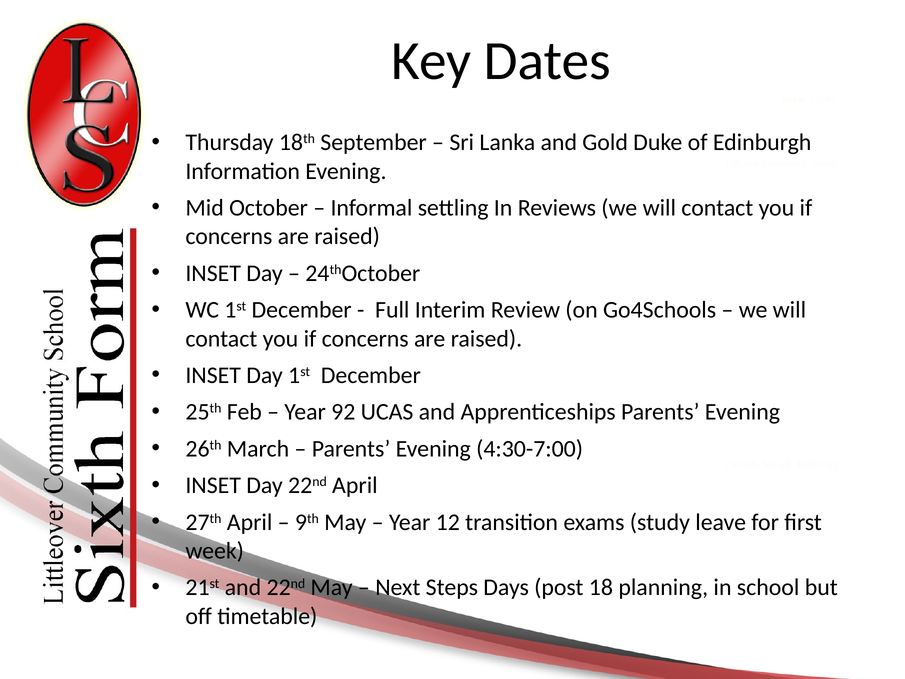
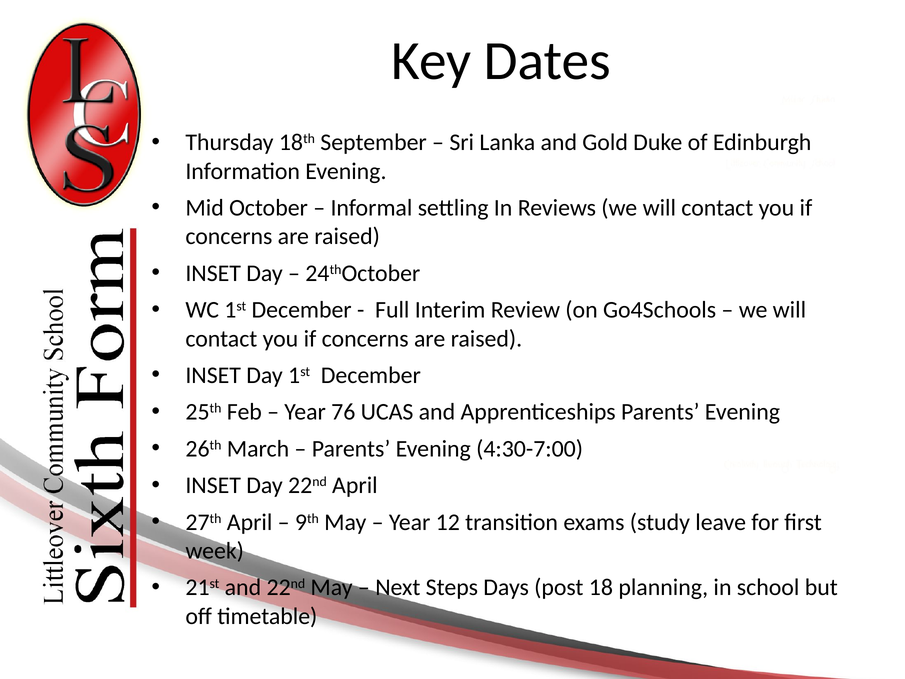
92: 92 -> 76 (343, 412)
